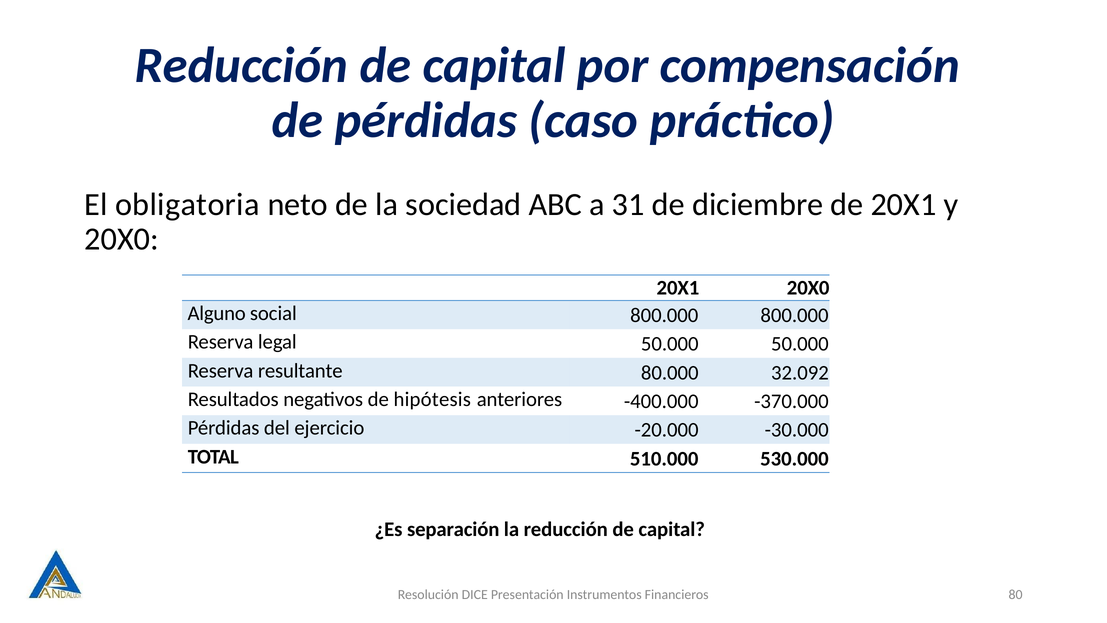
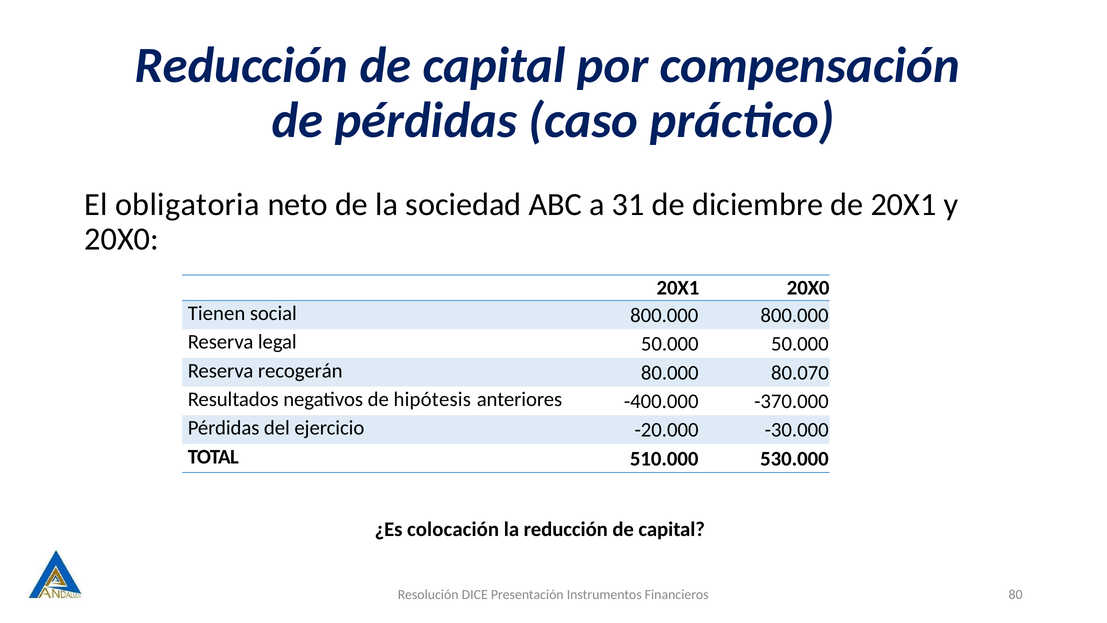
Alguno: Alguno -> Tienen (217, 313)
resultante: resultante -> recogerán (300, 371)
32.092: 32.092 -> 80.070 (800, 373)
separación: separación -> colocación (453, 529)
